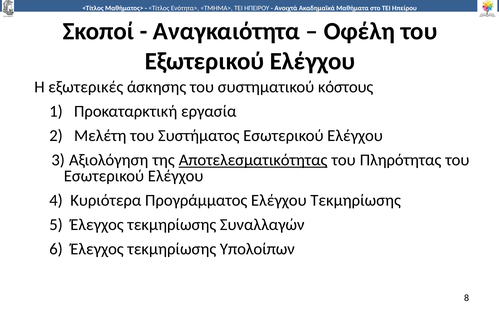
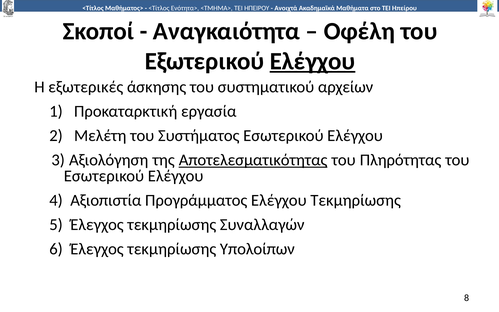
Ελέγχου underline: none -> present (313, 61)
κόστους: κόστους -> αρχείων (346, 87)
Κυριότερα: Κυριότερα -> Αξιοπιστία (106, 200)
